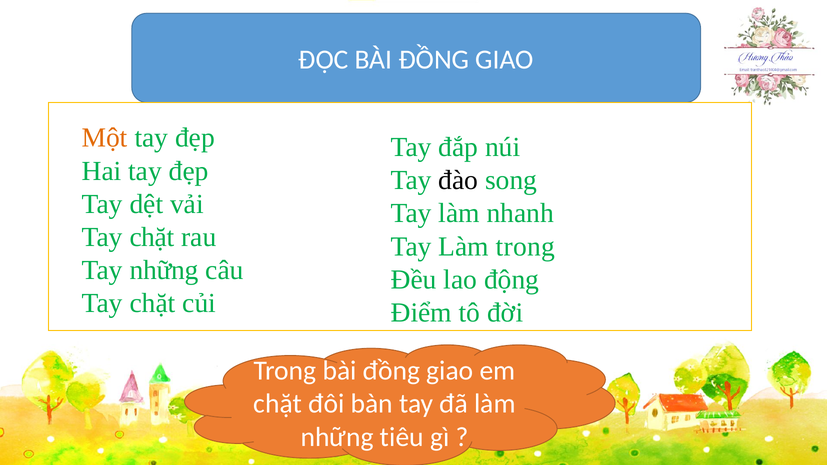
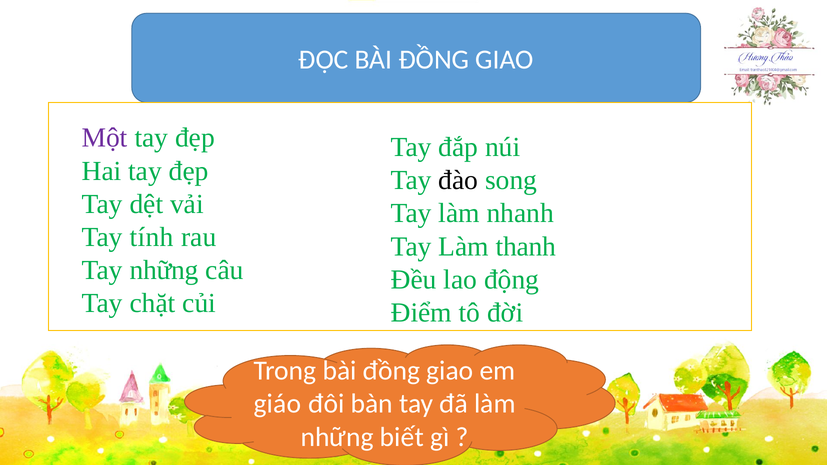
Một colour: orange -> purple (105, 138)
chặt: chặt -> tính (152, 237)
Làm trong: trong -> thanh (526, 247)
chặt: chặt -> giáo (278, 404)
tiêu: tiêu -> biết (402, 437)
